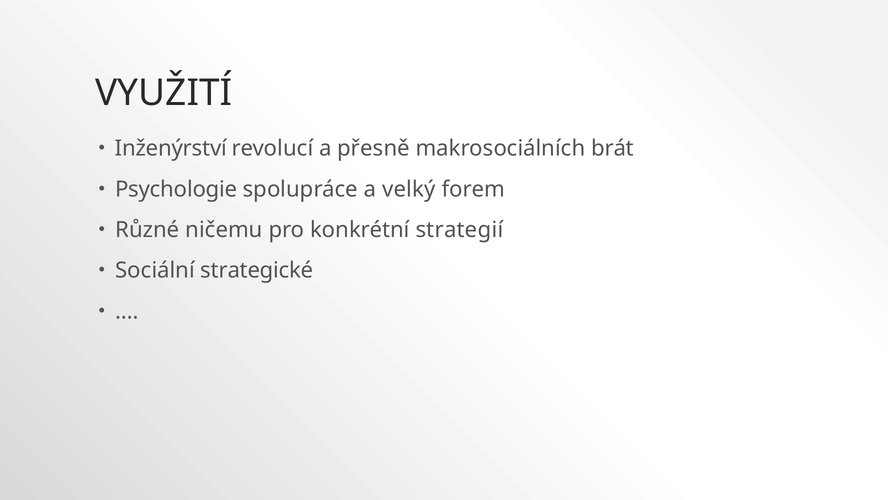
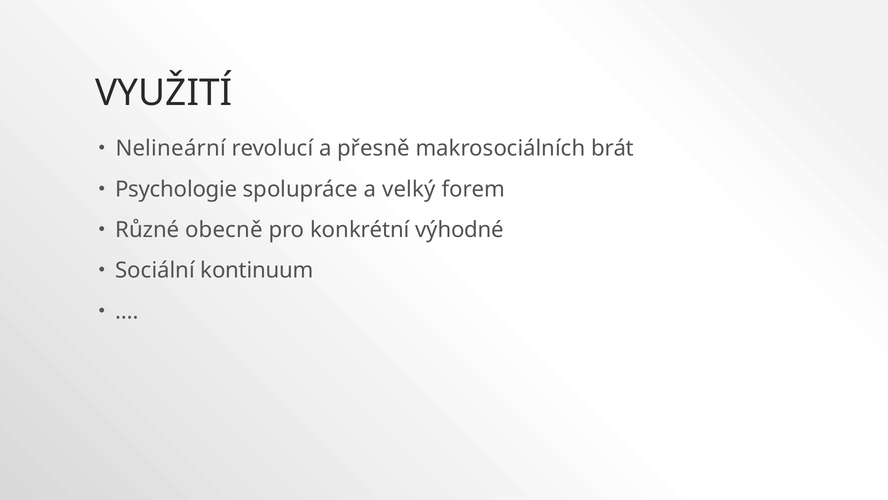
Inženýrství: Inženýrství -> Nelineární (171, 148)
ničemu: ničemu -> obecně (224, 230)
strategií: strategií -> výhodné (460, 230)
strategické: strategické -> kontinuum (257, 270)
